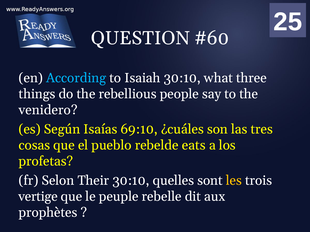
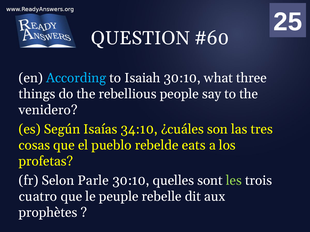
69:10: 69:10 -> 34:10 (139, 130)
Their: Their -> Parle (93, 181)
les colour: yellow -> light green (234, 181)
vertige: vertige -> cuatro (38, 197)
